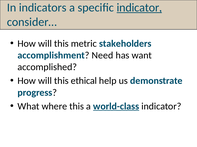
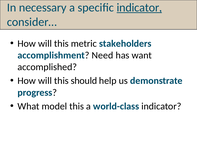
indicators: indicators -> necessary (43, 8)
ethical: ethical -> should (84, 81)
where: where -> model (54, 107)
world-class underline: present -> none (116, 107)
